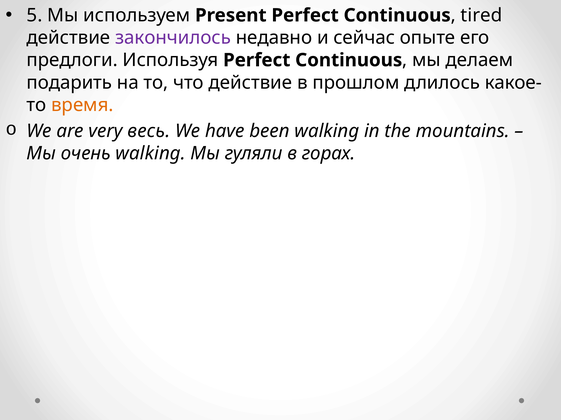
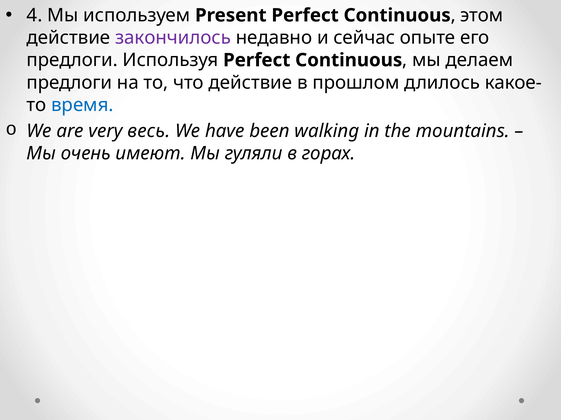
5: 5 -> 4 (35, 15)
tired: tired -> этом (482, 15)
подарить: подарить -> предлоги (69, 83)
время colour: orange -> blue (82, 105)
очень walking: walking -> имеют (151, 154)
